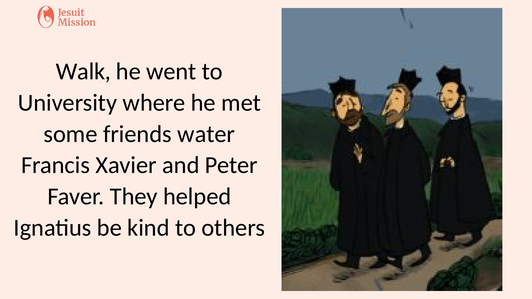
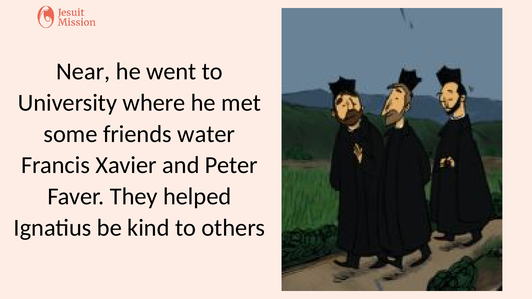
Walk: Walk -> Near (83, 72)
